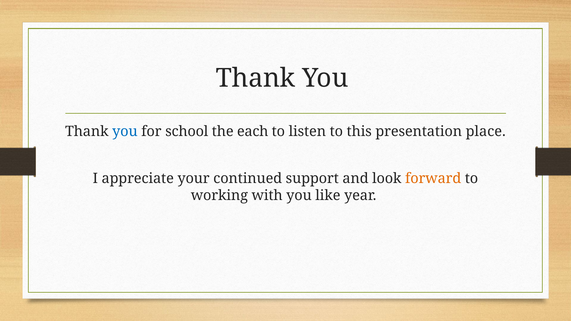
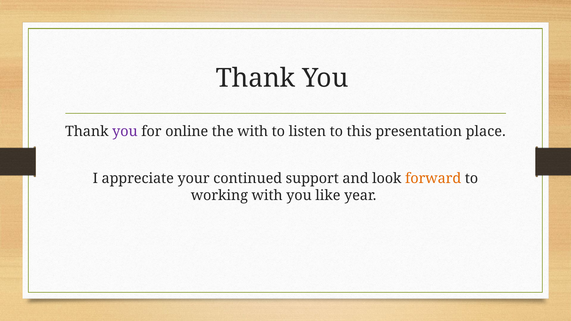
you colour: blue -> purple (125, 131)
school: school -> online (187, 131)
the each: each -> with (253, 131)
